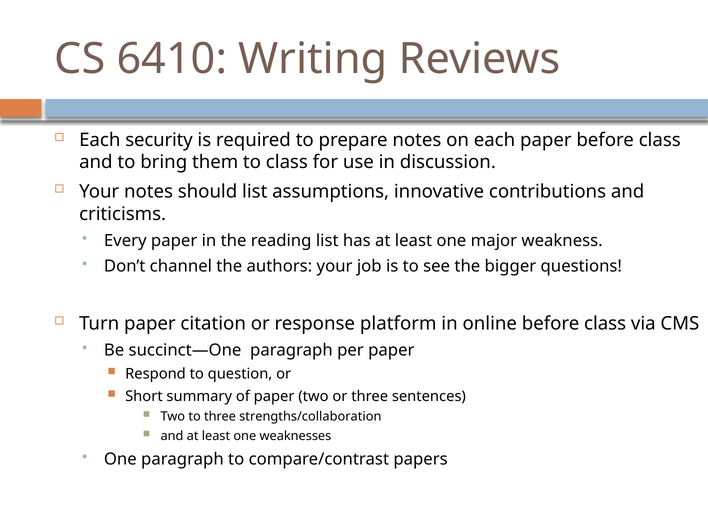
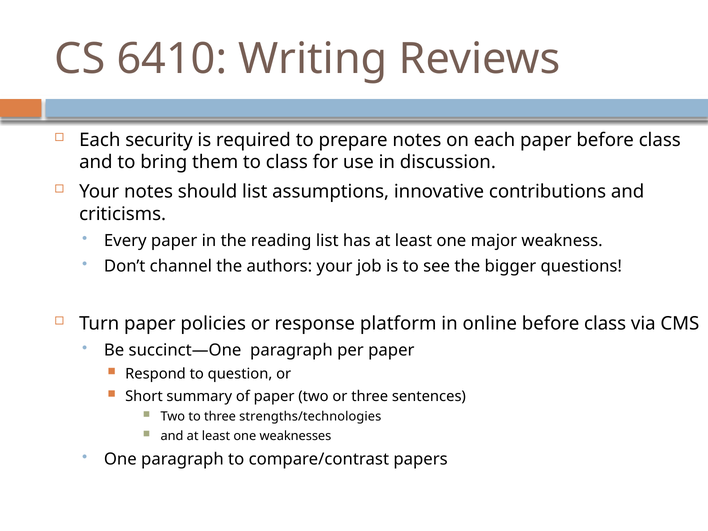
citation: citation -> policies (213, 324)
strengths/collaboration: strengths/collaboration -> strengths/technologies (310, 417)
